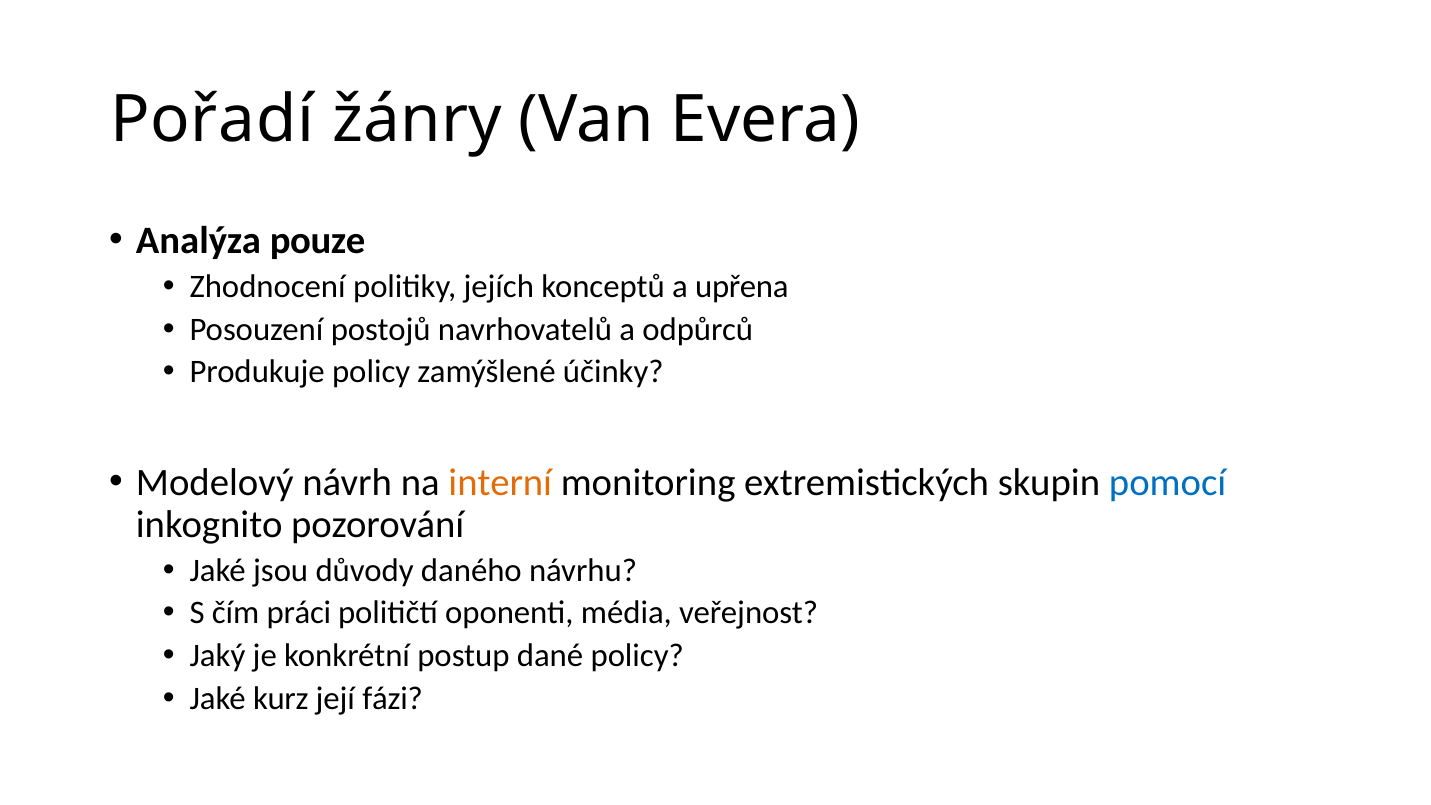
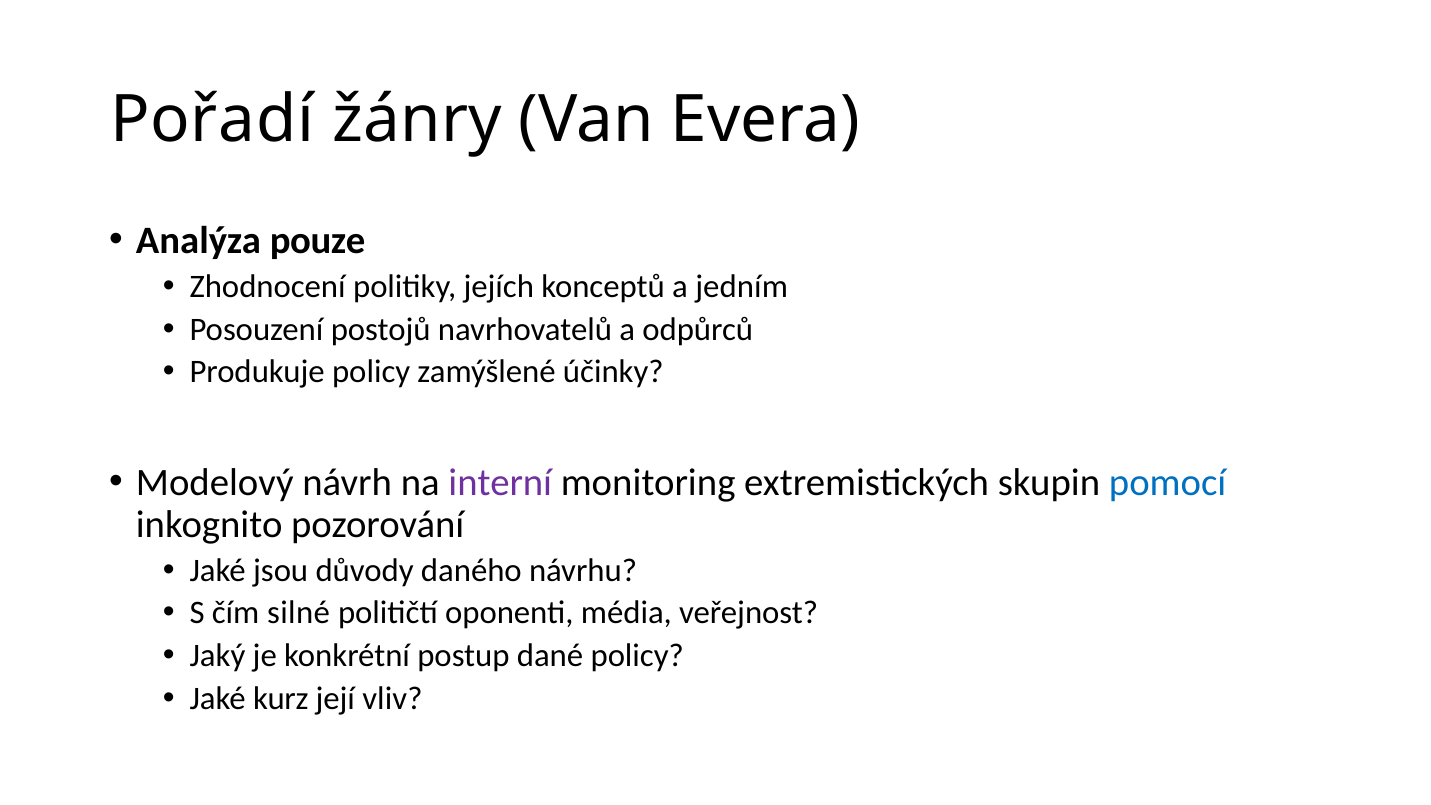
upřena: upřena -> jedním (742, 286)
interní colour: orange -> purple (500, 482)
práci: práci -> silné (299, 613)
fázi: fázi -> vliv (392, 699)
